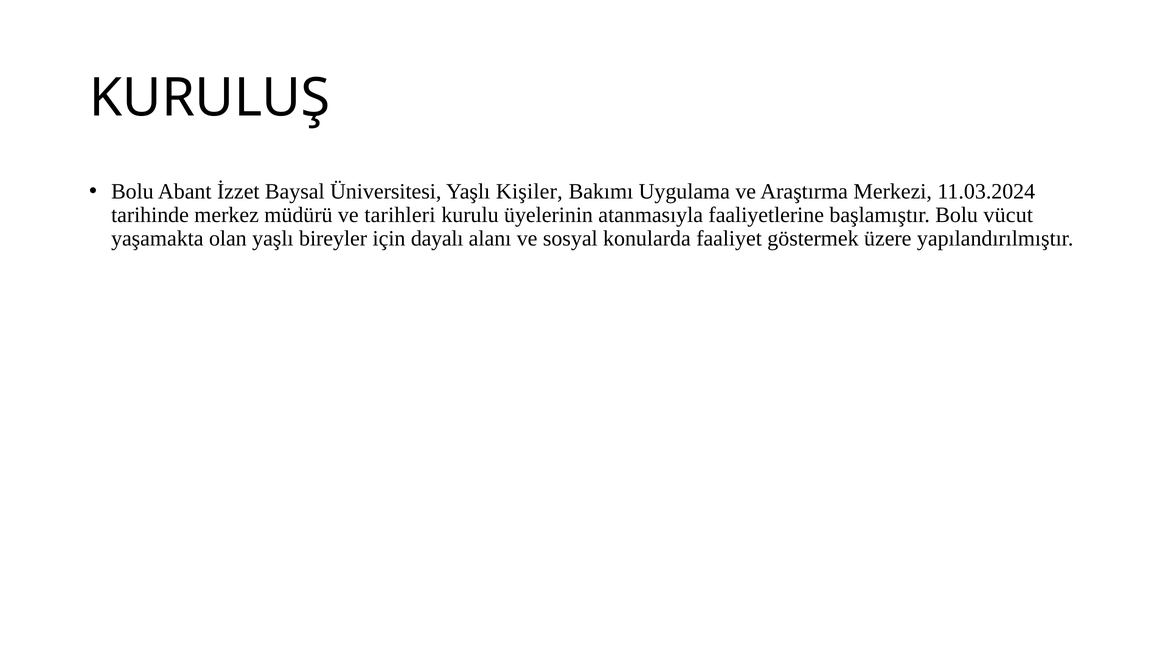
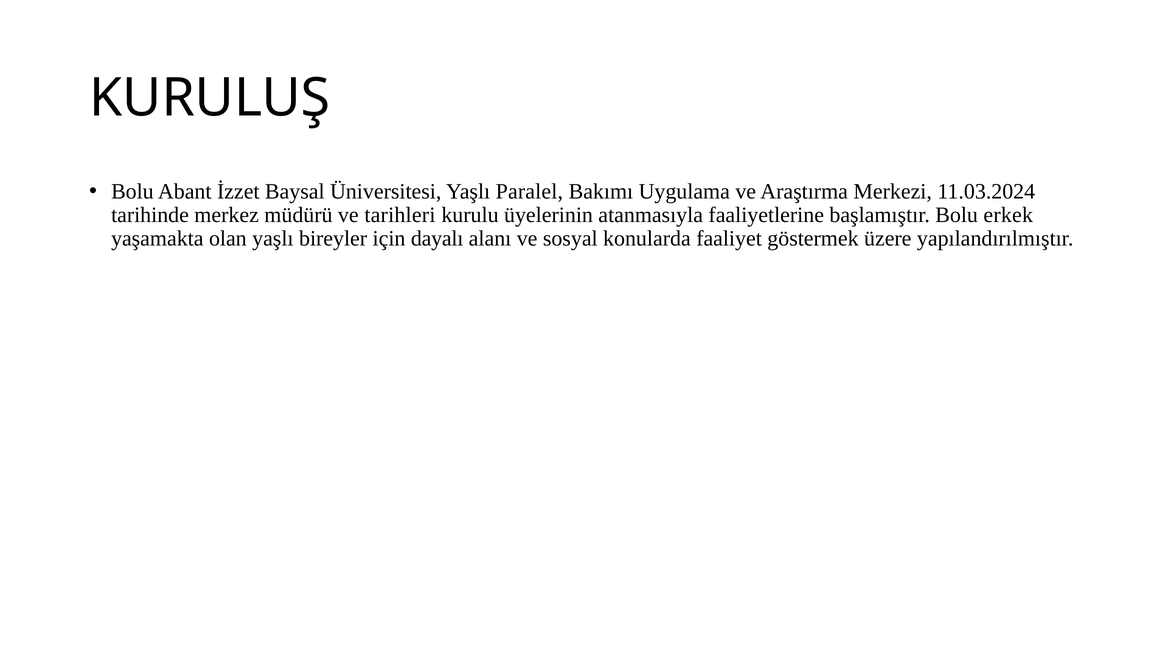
Kişiler: Kişiler -> Paralel (529, 191)
vücut: vücut -> erkek (1008, 215)
